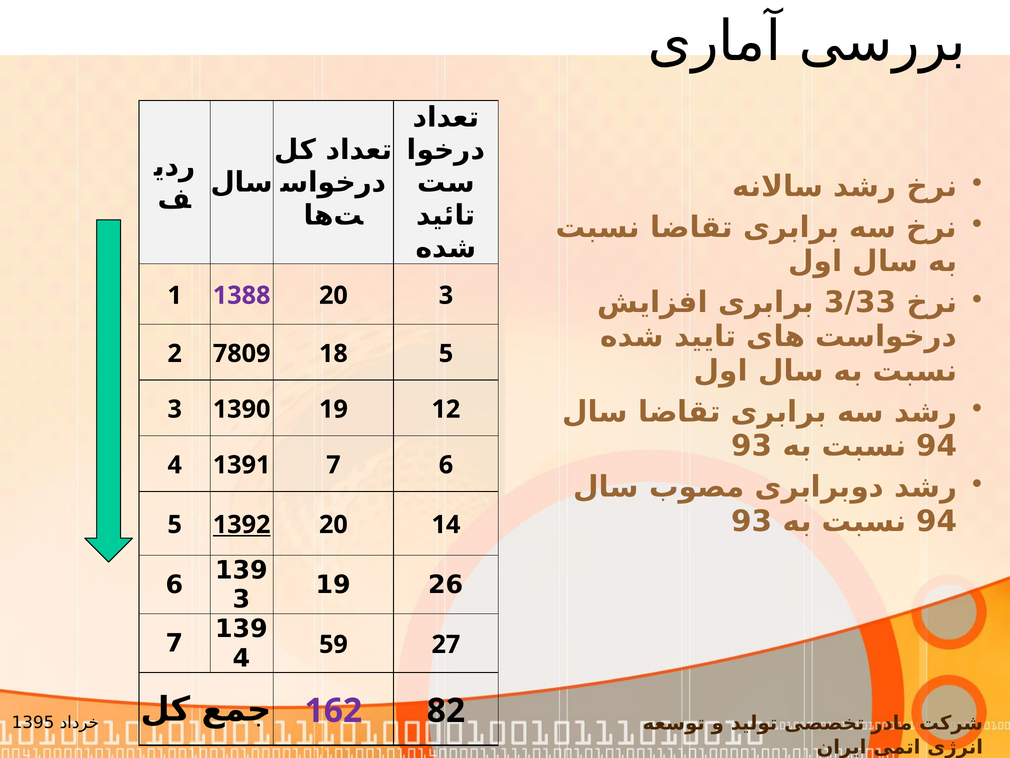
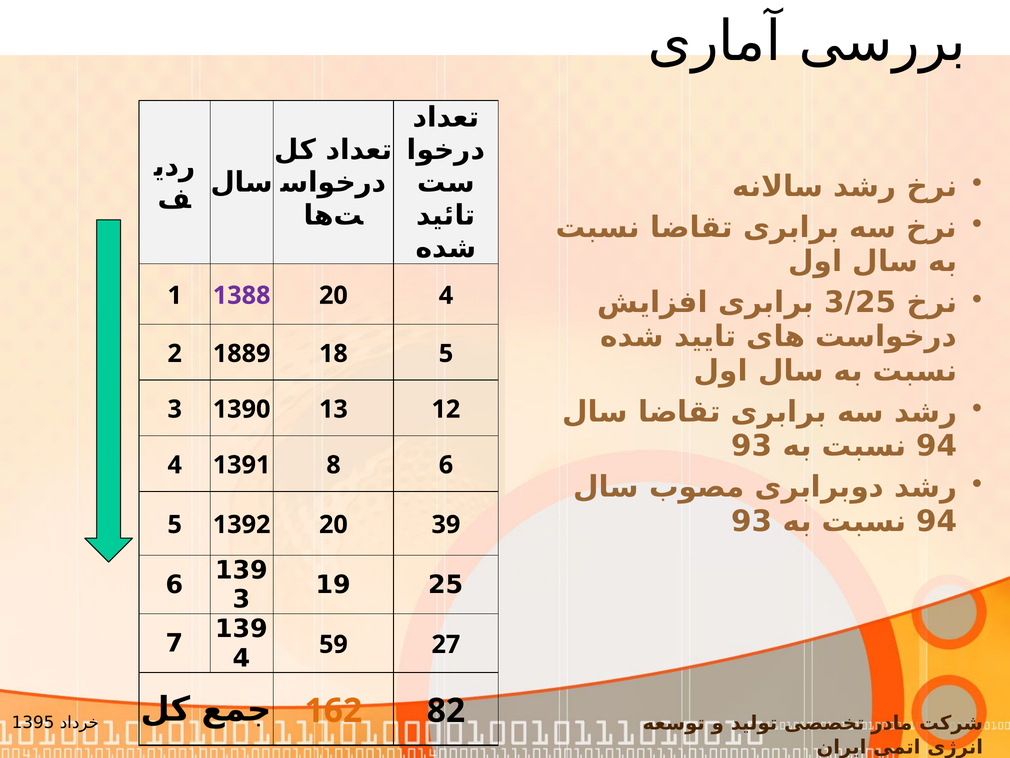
3/33: 3/33 -> 3/25 (860, 302)
20 3: 3 -> 4 (446, 295)
7809: 7809 -> 1889 (242, 353)
1390 19: 19 -> 13 (333, 409)
1391 7: 7 -> 8 (333, 465)
1392 underline: present -> none (242, 524)
14: 14 -> 39 (446, 524)
26: 26 -> 25 (446, 584)
162 colour: purple -> orange (333, 710)
